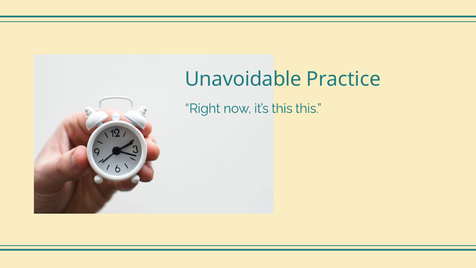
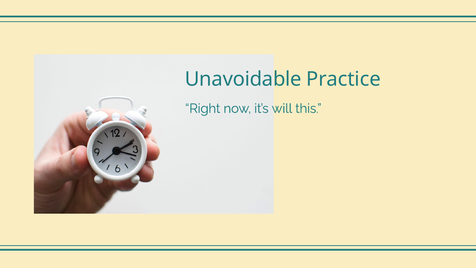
it’s this: this -> will (282, 108)
